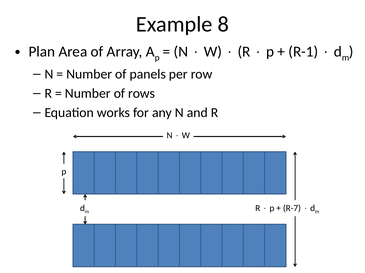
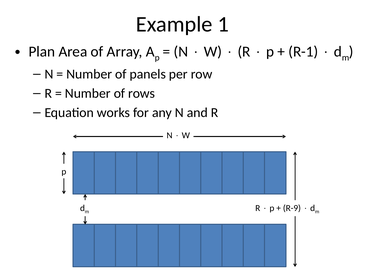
8: 8 -> 1 (223, 24)
R-7: R-7 -> R-9 (292, 209)
